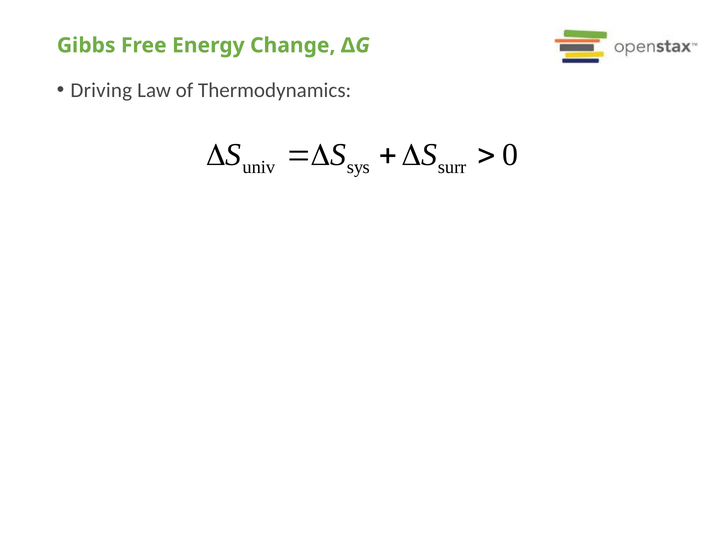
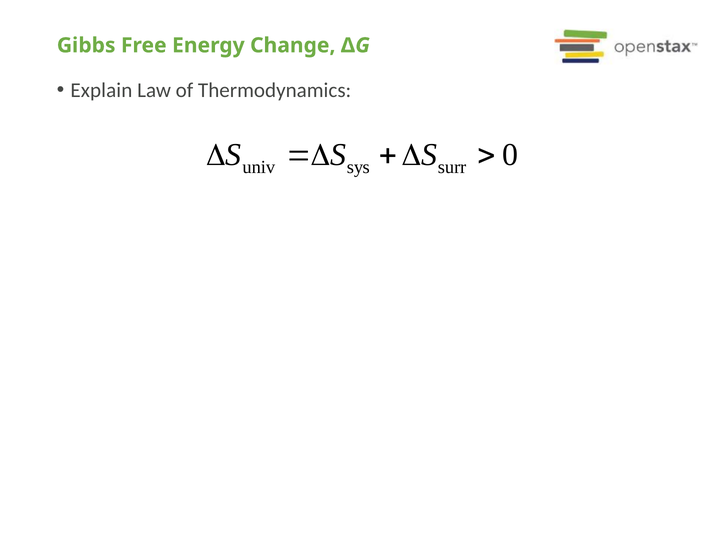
Driving: Driving -> Explain (101, 90)
